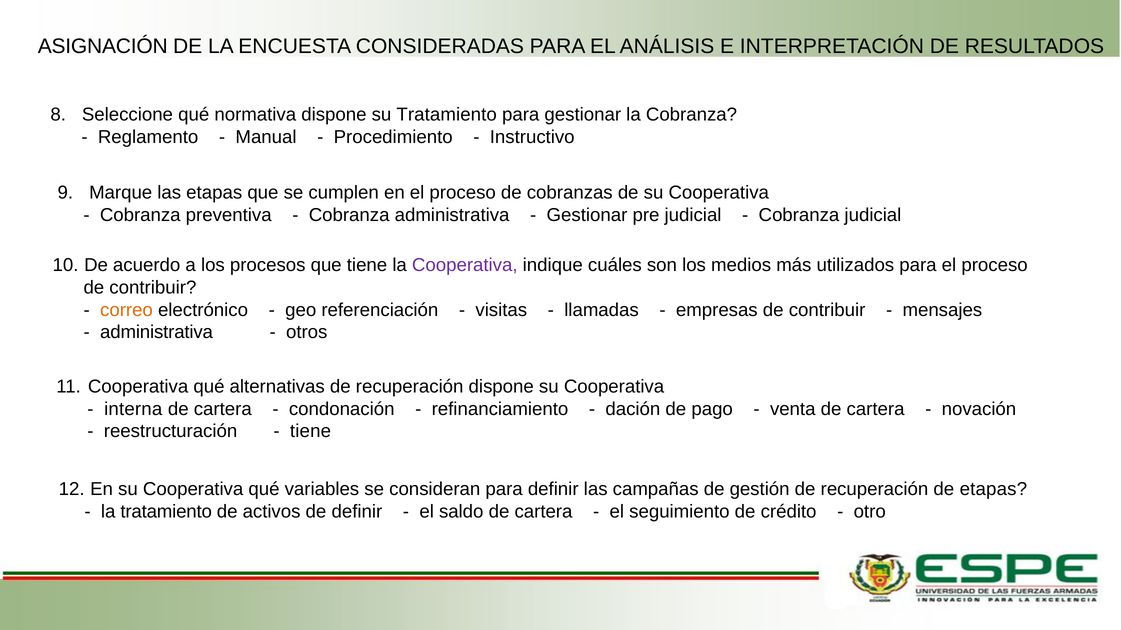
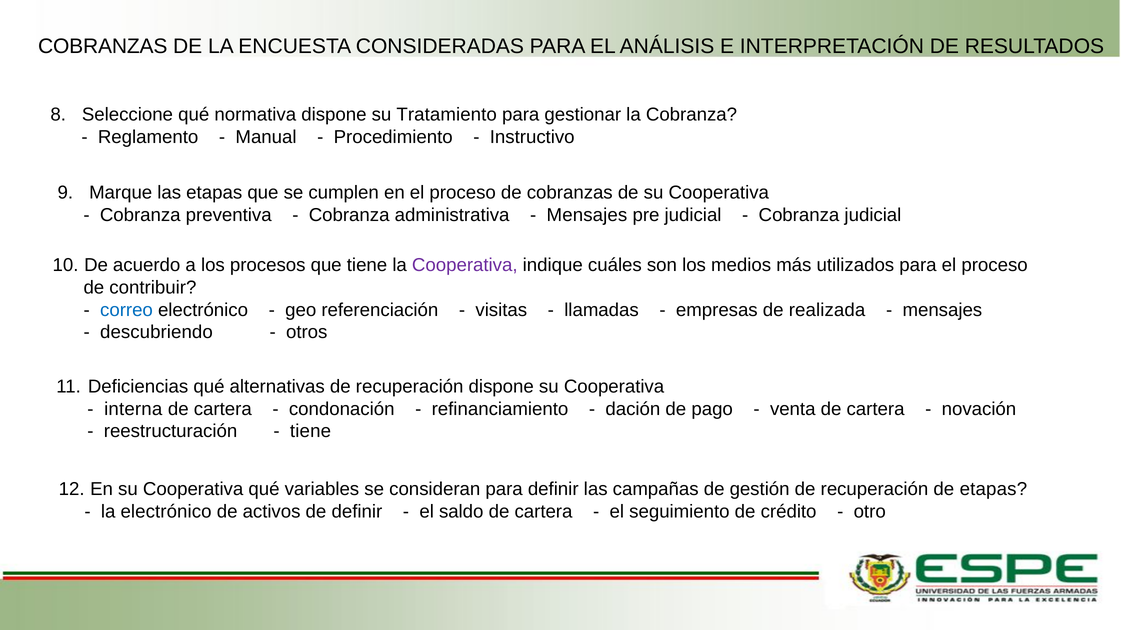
ASIGNACIÓN: ASIGNACIÓN -> COBRANZAS (103, 46)
Gestionar: Gestionar -> Mensajes (587, 215)
correo colour: orange -> blue (126, 310)
empresas de contribuir: contribuir -> realizada (827, 310)
administrativa: administrativa -> descubriendo (156, 333)
Cooperativa: Cooperativa -> Deficiencias (138, 387)
la tratamiento: tratamiento -> electrónico (166, 512)
